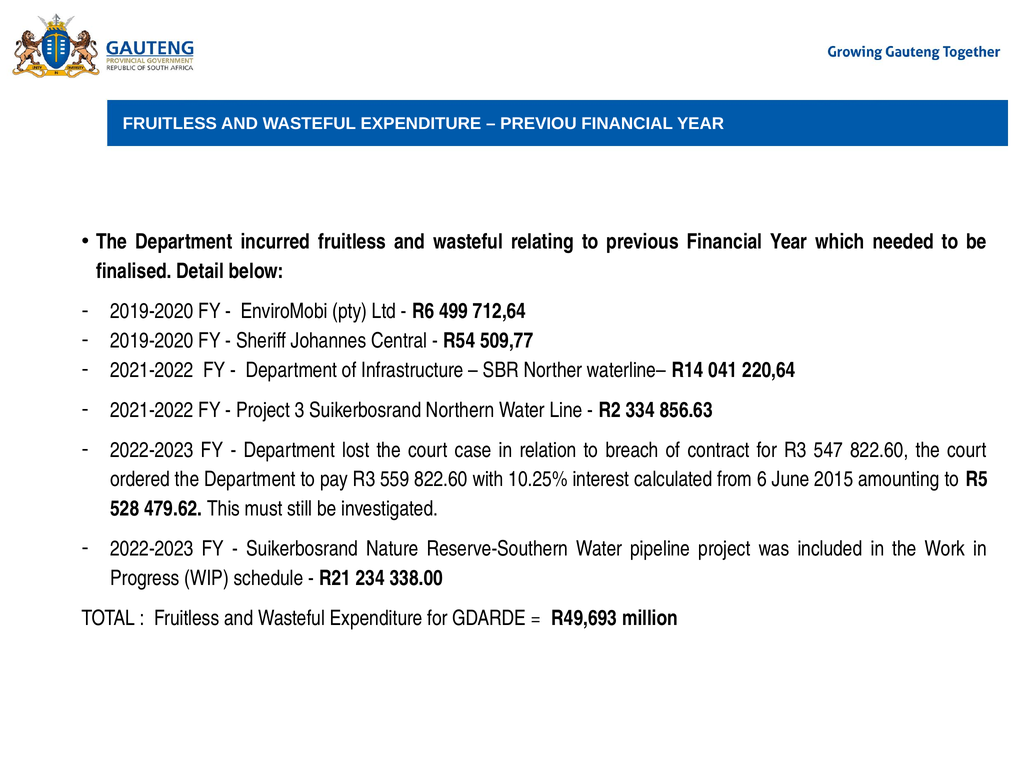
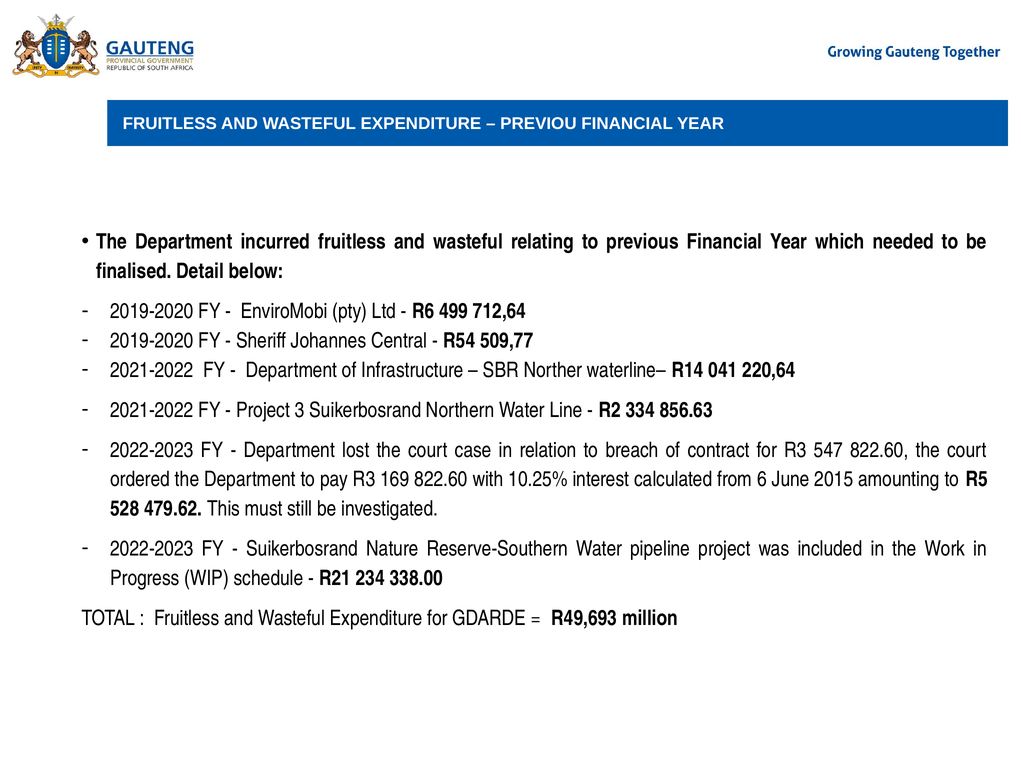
559: 559 -> 169 (395, 479)
